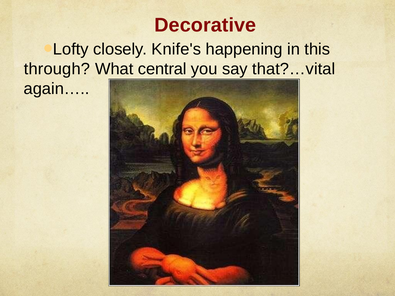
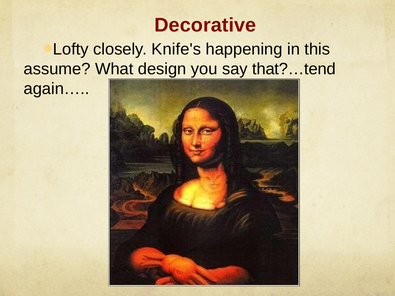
through: through -> assume (57, 69)
central: central -> design (162, 69)
that?…vital: that?…vital -> that?…tend (294, 69)
